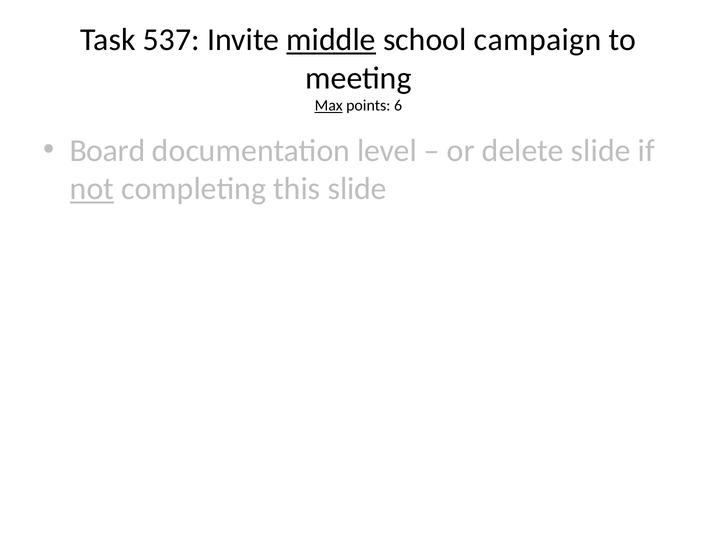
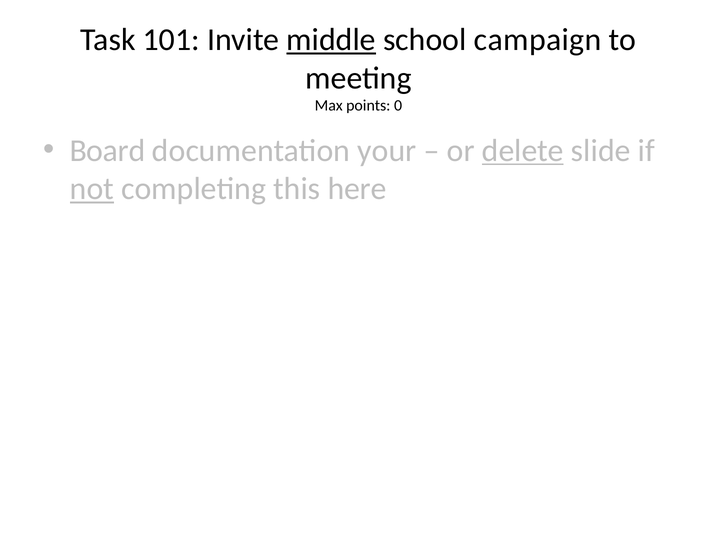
537: 537 -> 101 (171, 40)
Max underline: present -> none (329, 106)
6: 6 -> 0 (398, 106)
level: level -> your (387, 150)
delete underline: none -> present (523, 150)
this slide: slide -> here (357, 189)
